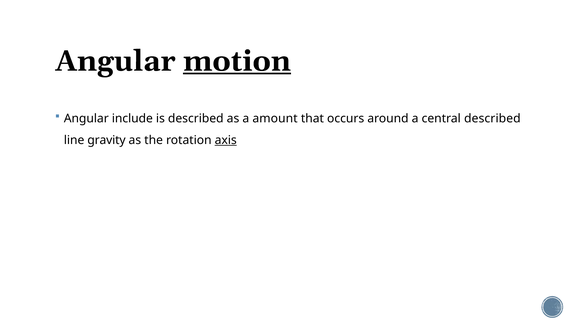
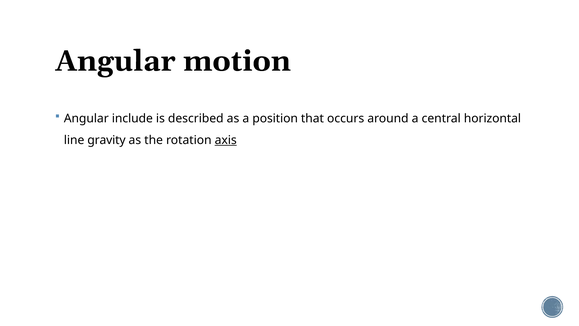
motion underline: present -> none (237, 61)
amount: amount -> position (275, 118)
central described: described -> horizontal (492, 118)
